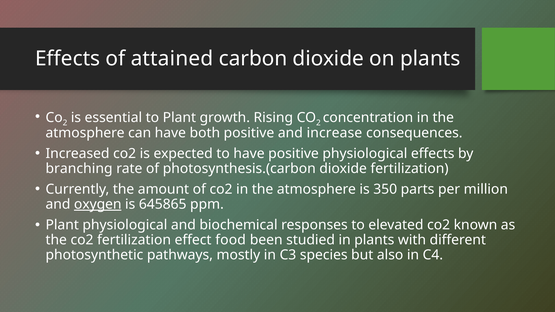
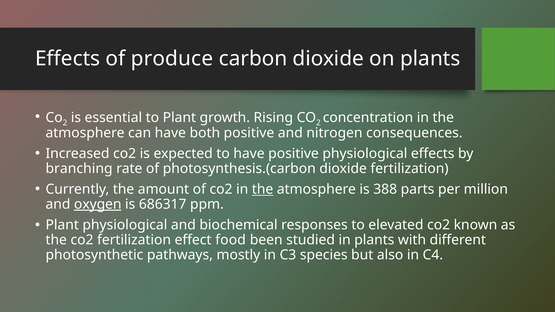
attained: attained -> produce (172, 59)
increase: increase -> nitrogen (334, 133)
the underline: none -> present (263, 189)
350: 350 -> 388 (385, 189)
645865: 645865 -> 686317 (163, 204)
